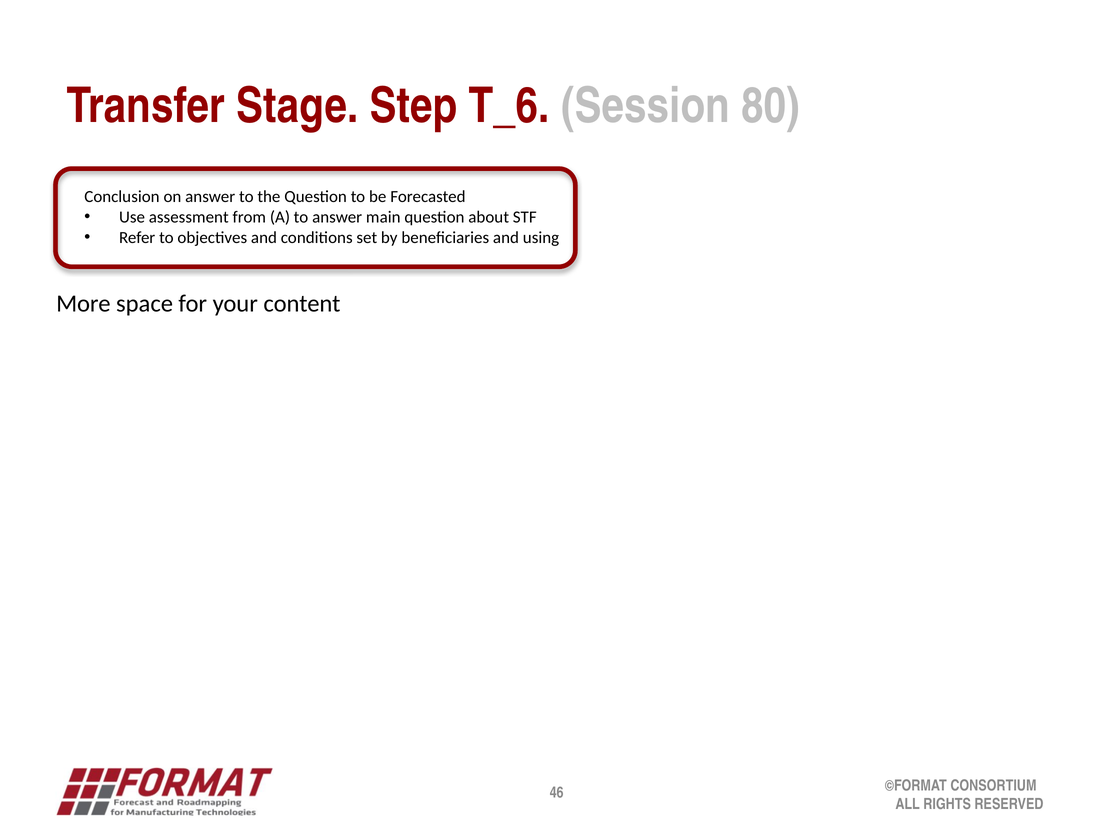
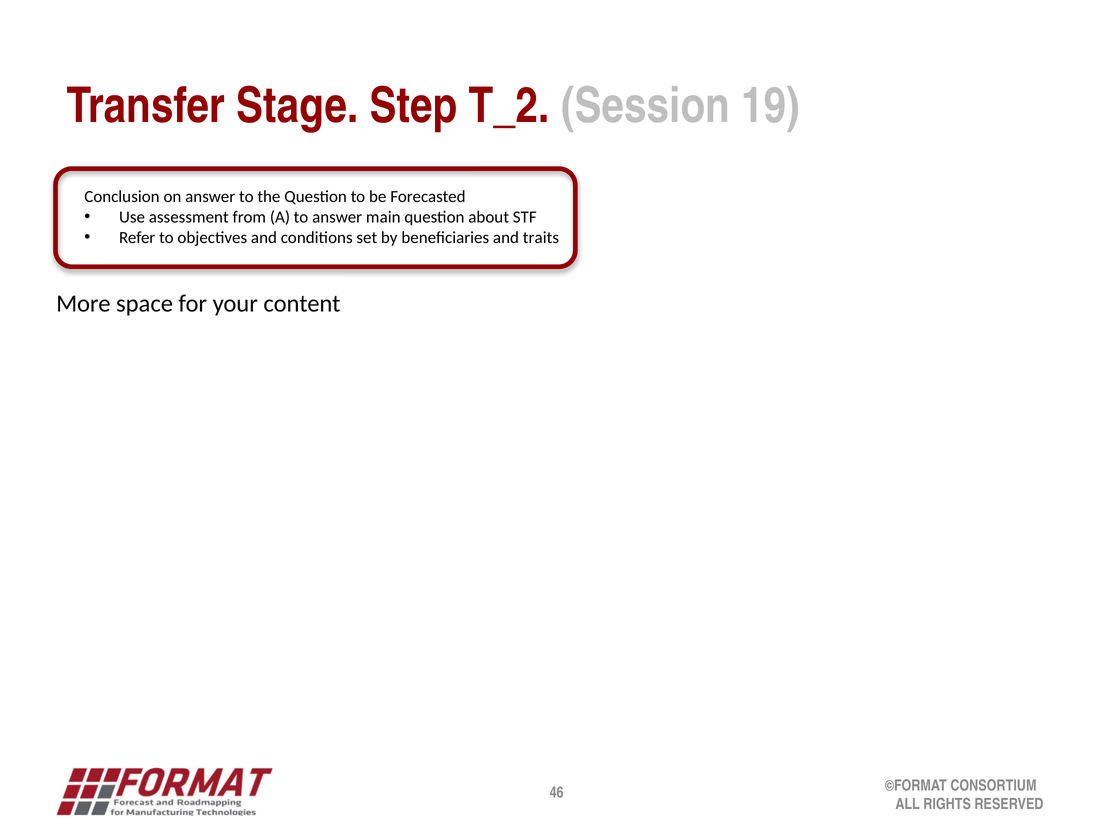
T_6: T_6 -> T_2 (509, 106)
80: 80 -> 19 (770, 106)
using: using -> traits (541, 238)
